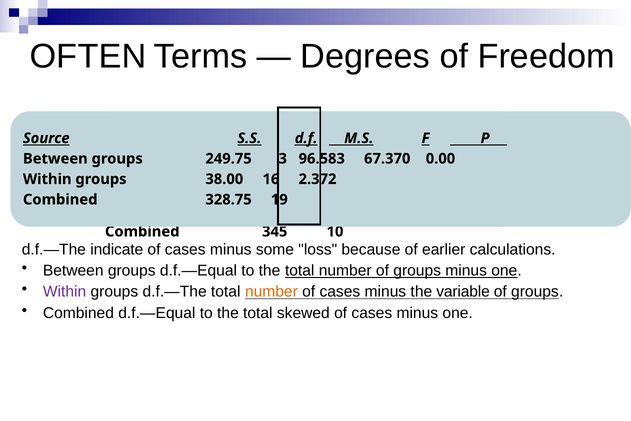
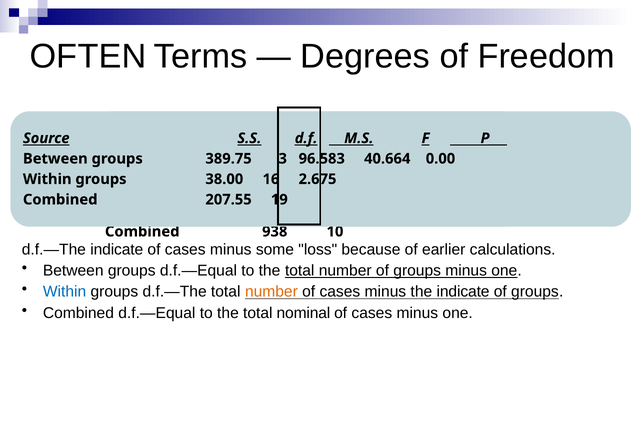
249.75: 249.75 -> 389.75 (229, 159)
67.370: 67.370 -> 40.664 (387, 159)
2.372: 2.372 -> 2.675 (318, 179)
328.75: 328.75 -> 207.55 (229, 199)
345: 345 -> 938 (275, 231)
Within colour: purple -> blue (65, 292)
the variable: variable -> indicate (463, 292)
skewed: skewed -> nominal (303, 313)
